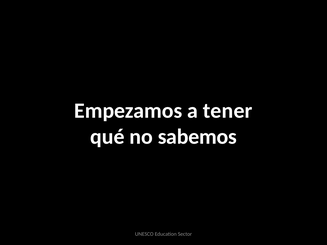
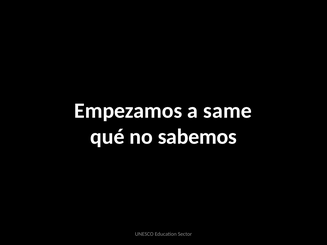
tener: tener -> same (228, 111)
